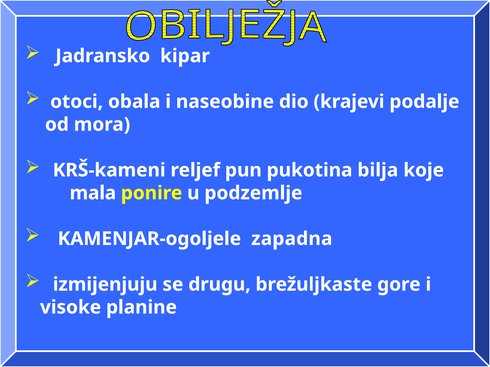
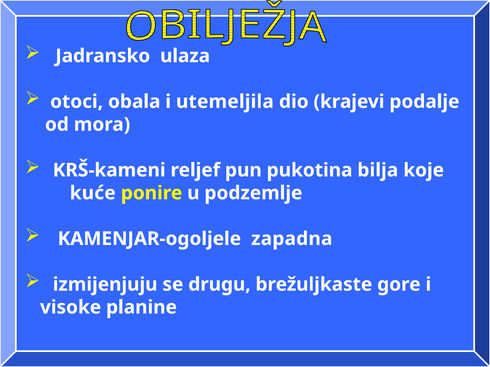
kipar: kipar -> ulaza (185, 56)
naseobine: naseobine -> utemeljila (225, 102)
mala: mala -> kuće (93, 193)
